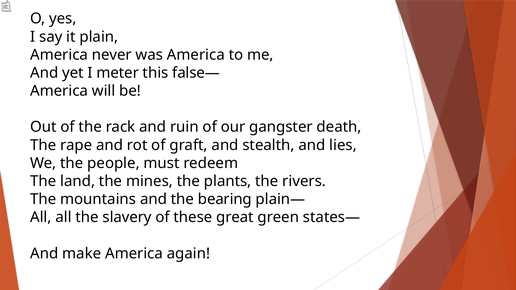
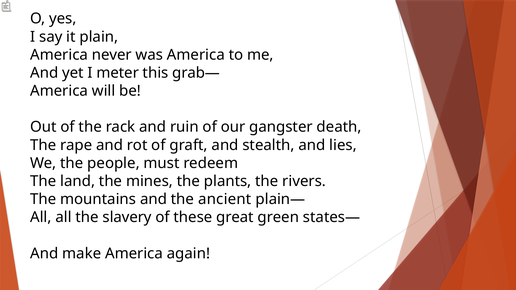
false―: false― -> grab― (196, 73)
bearing: bearing -> ancient (225, 199)
